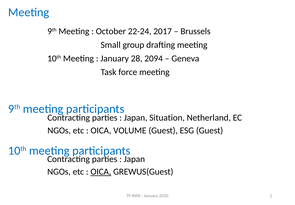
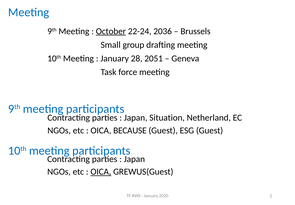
October underline: none -> present (111, 31)
2017: 2017 -> 2036 (163, 31)
2094: 2094 -> 2051 (154, 58)
VOLUME: VOLUME -> BECAUSE (130, 130)
